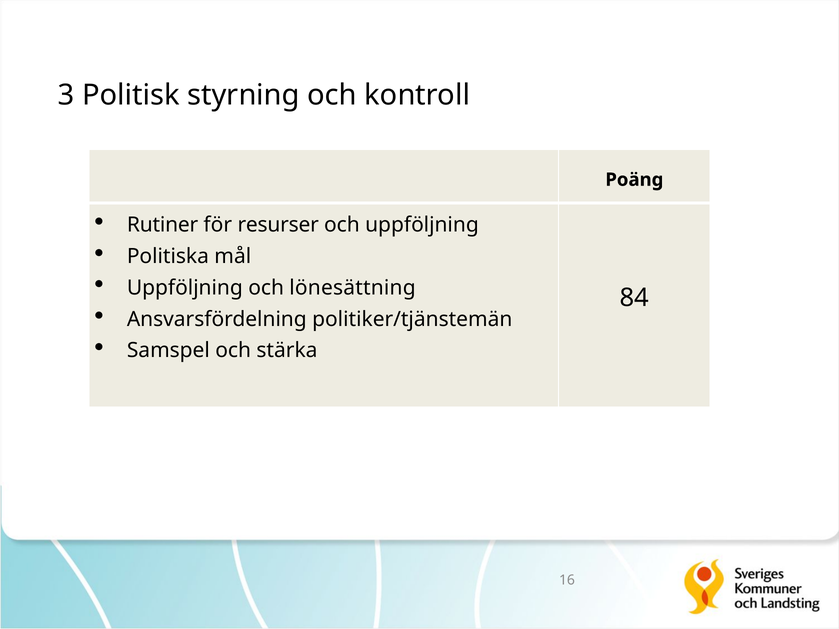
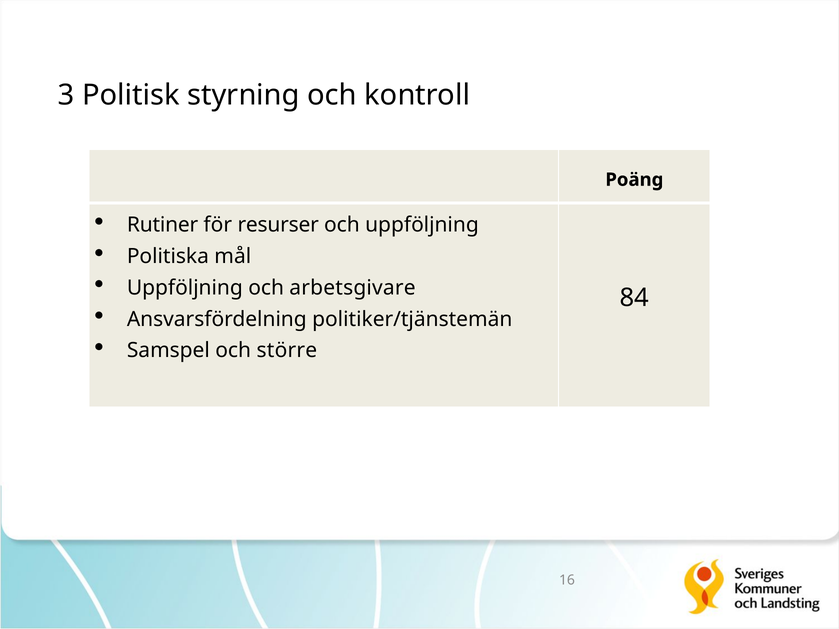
lönesättning: lönesättning -> arbetsgivare (353, 288)
stärka: stärka -> större (287, 351)
